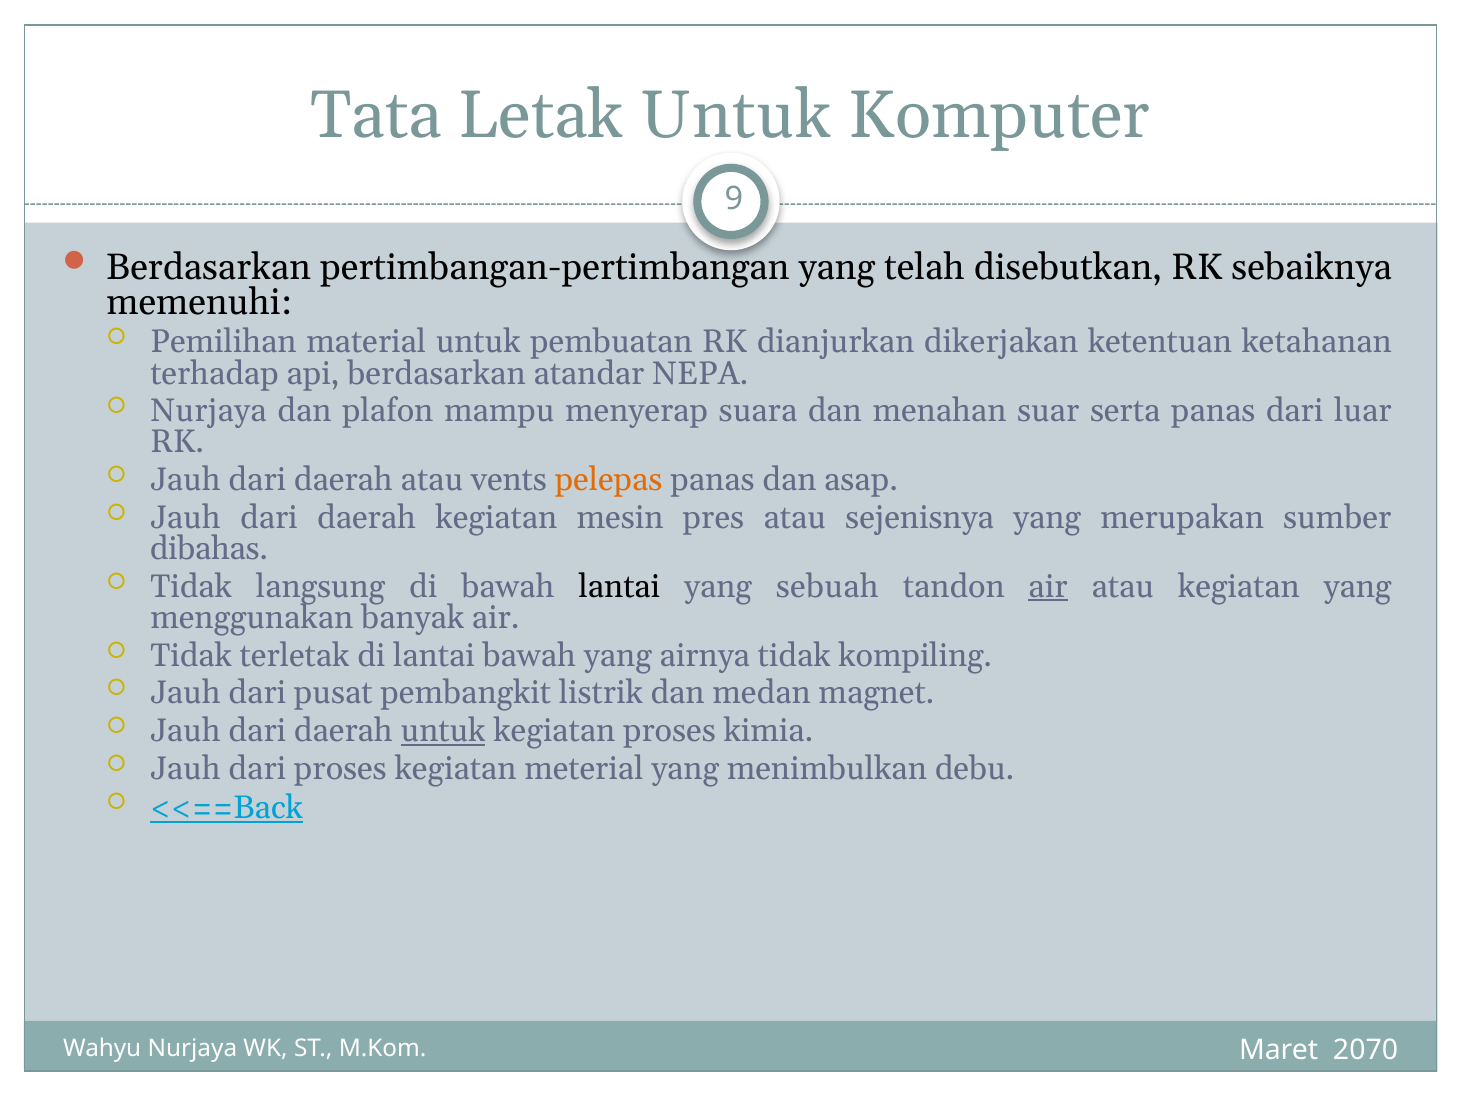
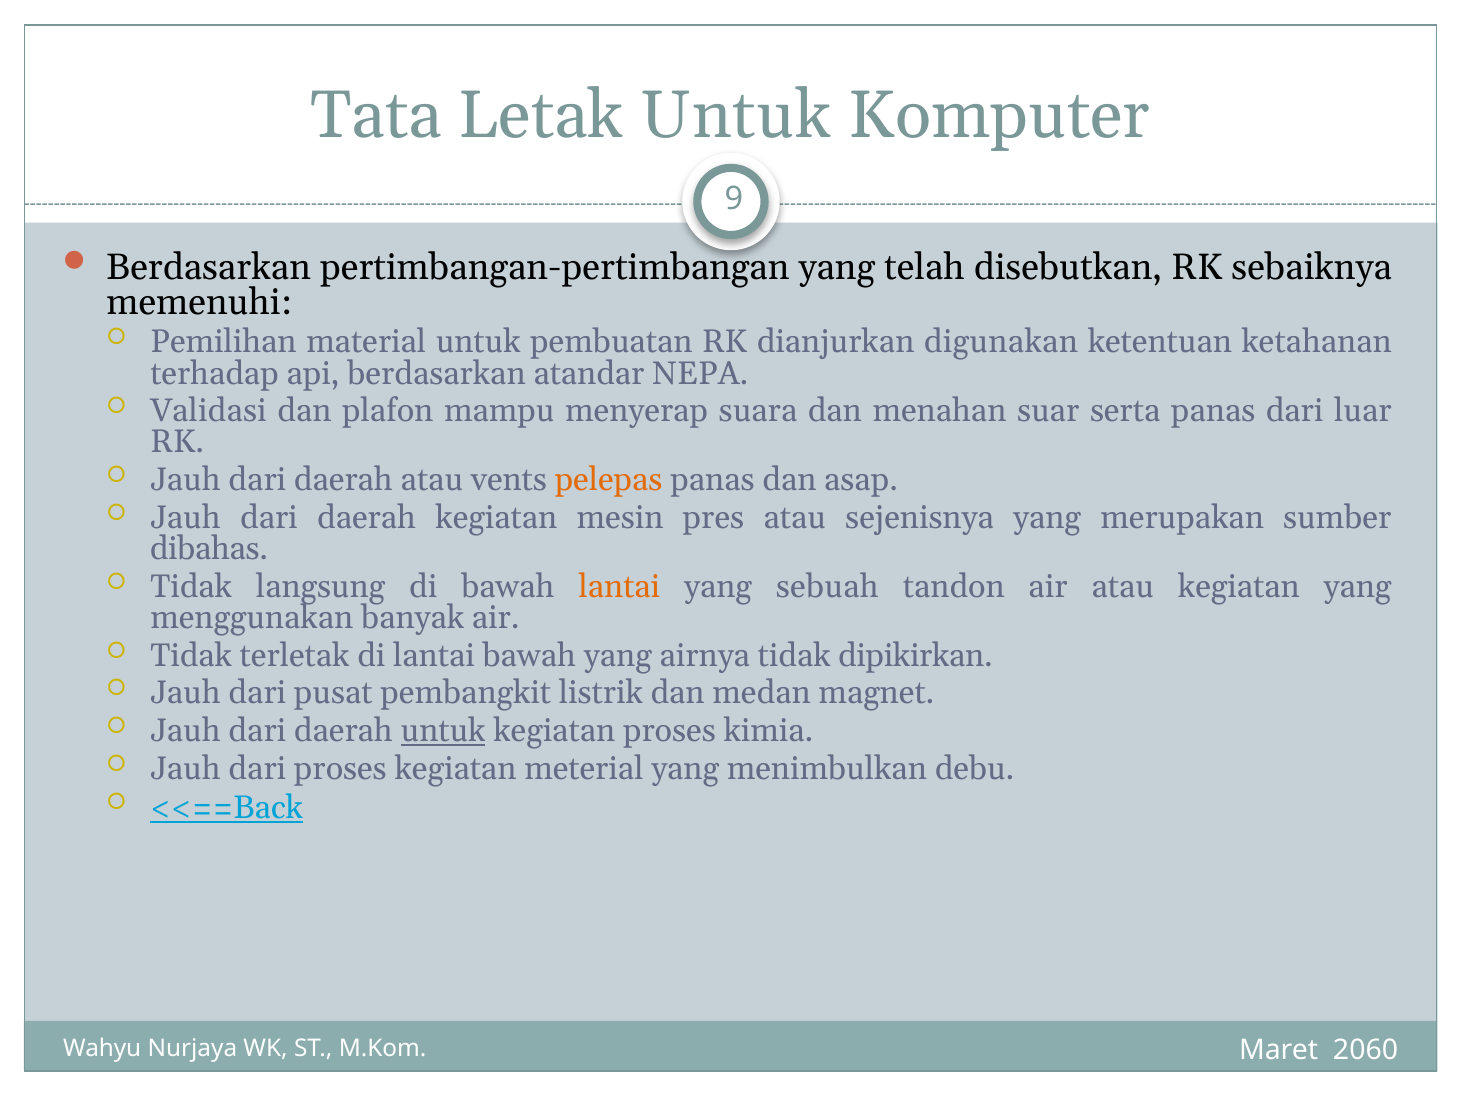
dikerjakan: dikerjakan -> digunakan (1001, 342)
Nurjaya: Nurjaya -> Validasi (209, 411)
lantai colour: black -> orange (619, 587)
air underline: present -> none (1048, 587)
kompiling: kompiling -> dipikirkan (915, 656)
2070: 2070 -> 2060 (1366, 1050)
